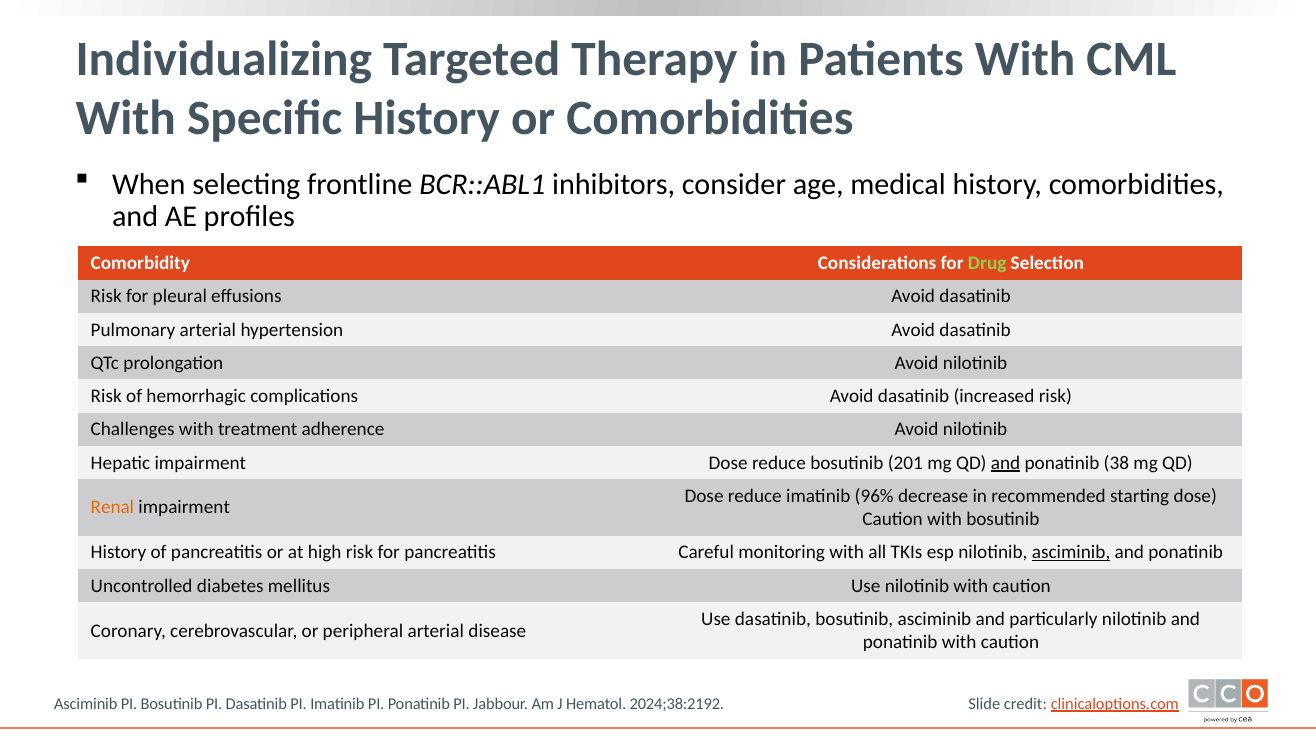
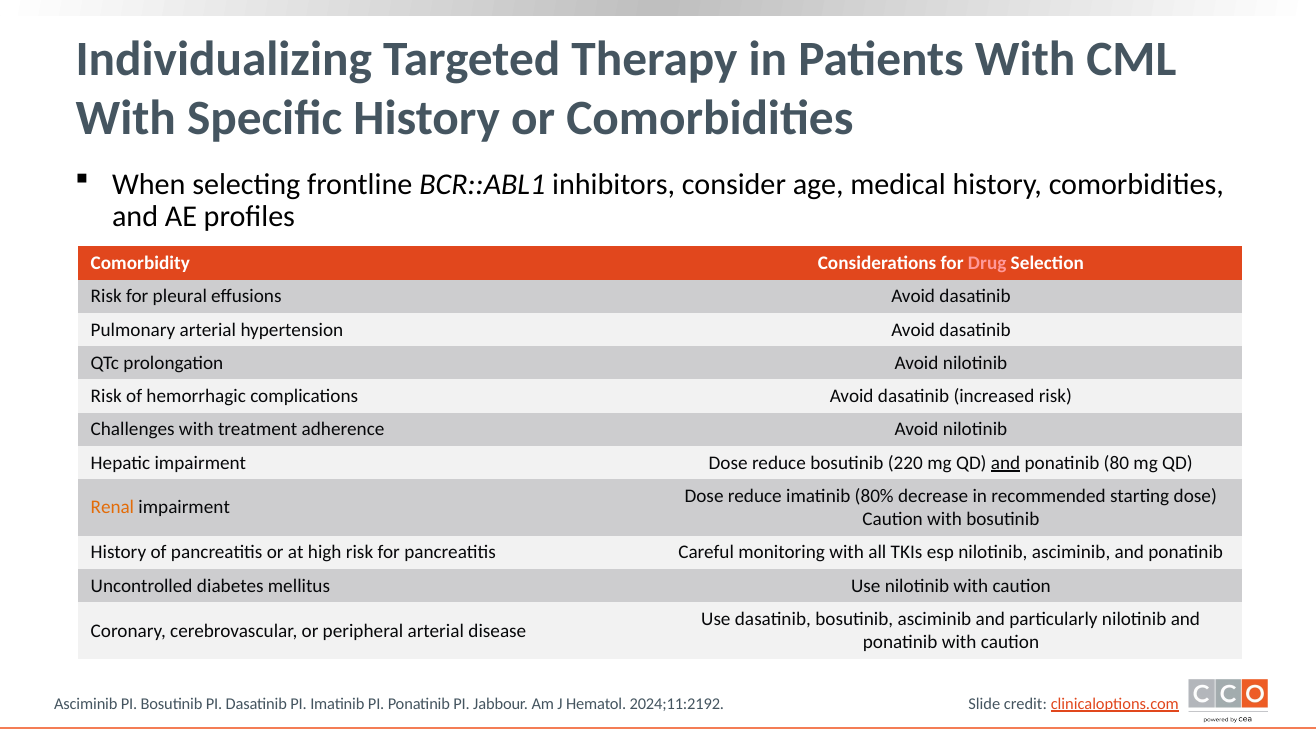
Drug colour: light green -> pink (987, 263)
201: 201 -> 220 (905, 463)
38: 38 -> 80 (1116, 463)
96%: 96% -> 80% (874, 496)
asciminib underline: present -> none (1071, 553)
2024;38:2192: 2024;38:2192 -> 2024;11:2192 (677, 704)
